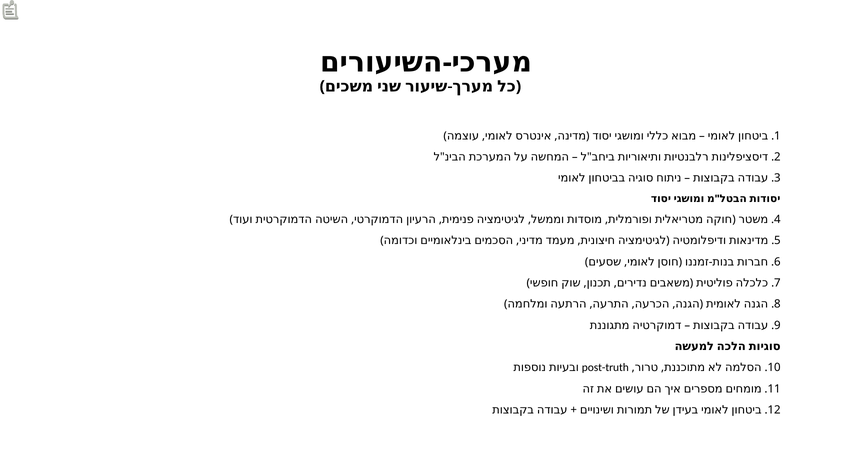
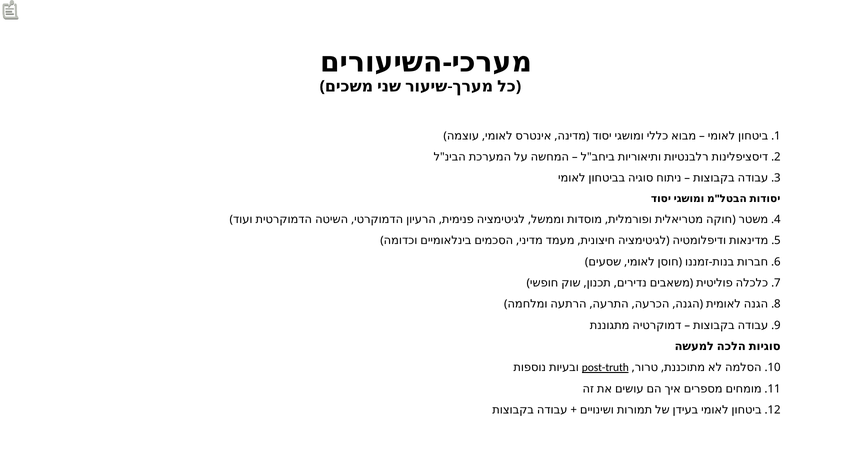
post-truth underline: none -> present (605, 368)
